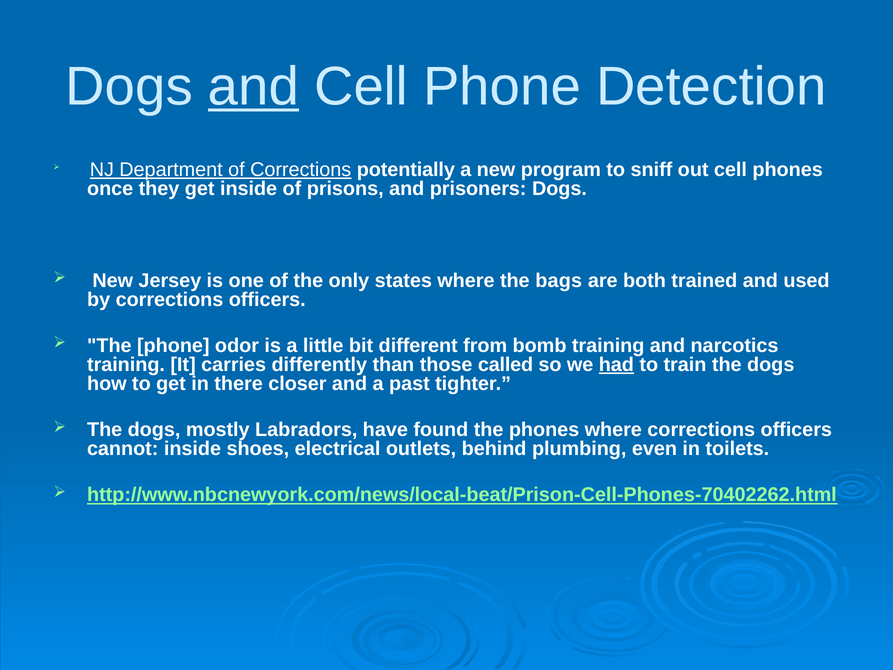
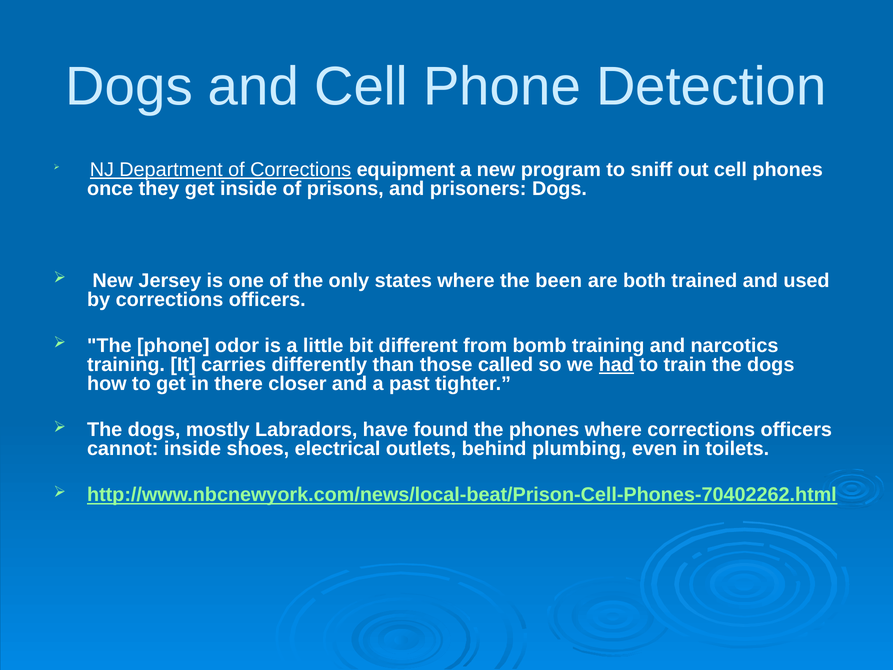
and underline: present -> none (253, 87)
potentially: potentially -> equipment (406, 169)
bags: bags -> been (559, 280)
